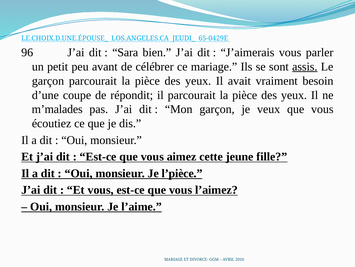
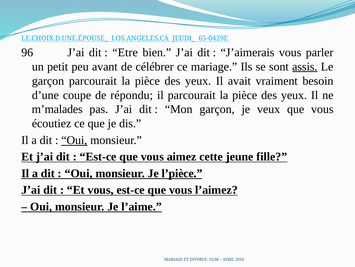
Sara: Sara -> Etre (125, 52)
répondit: répondit -> répondu (132, 95)
Oui underline: none -> present (74, 140)
